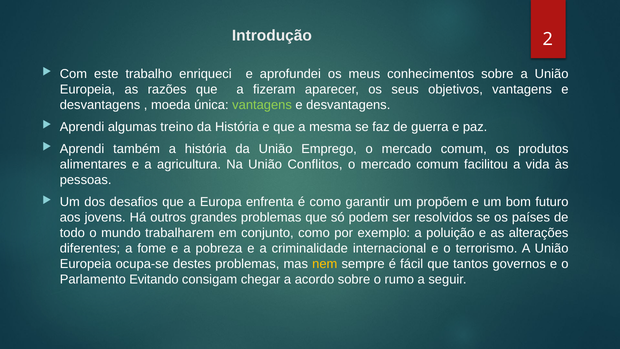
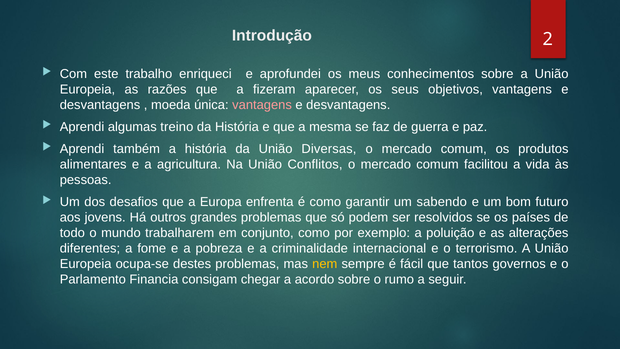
vantagens colour: light green -> pink (262, 105)
Emprego: Emprego -> Diversas (329, 149)
propõem: propõem -> sabendo (442, 202)
Evitando: Evitando -> Financia (154, 280)
